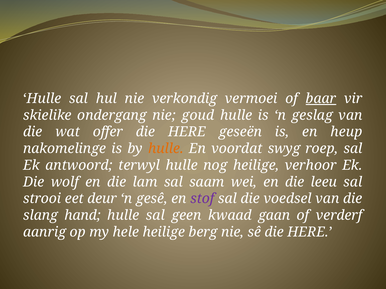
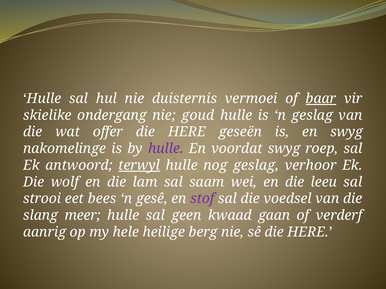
verkondig: verkondig -> duisternis (185, 99)
en heup: heup -> swyg (347, 132)
hulle colour: orange -> purple (166, 149)
terwyl underline: none -> present (139, 166)
nog heilige: heilige -> geslag (256, 166)
deur: deur -> bees (102, 199)
hand: hand -> meer (83, 216)
